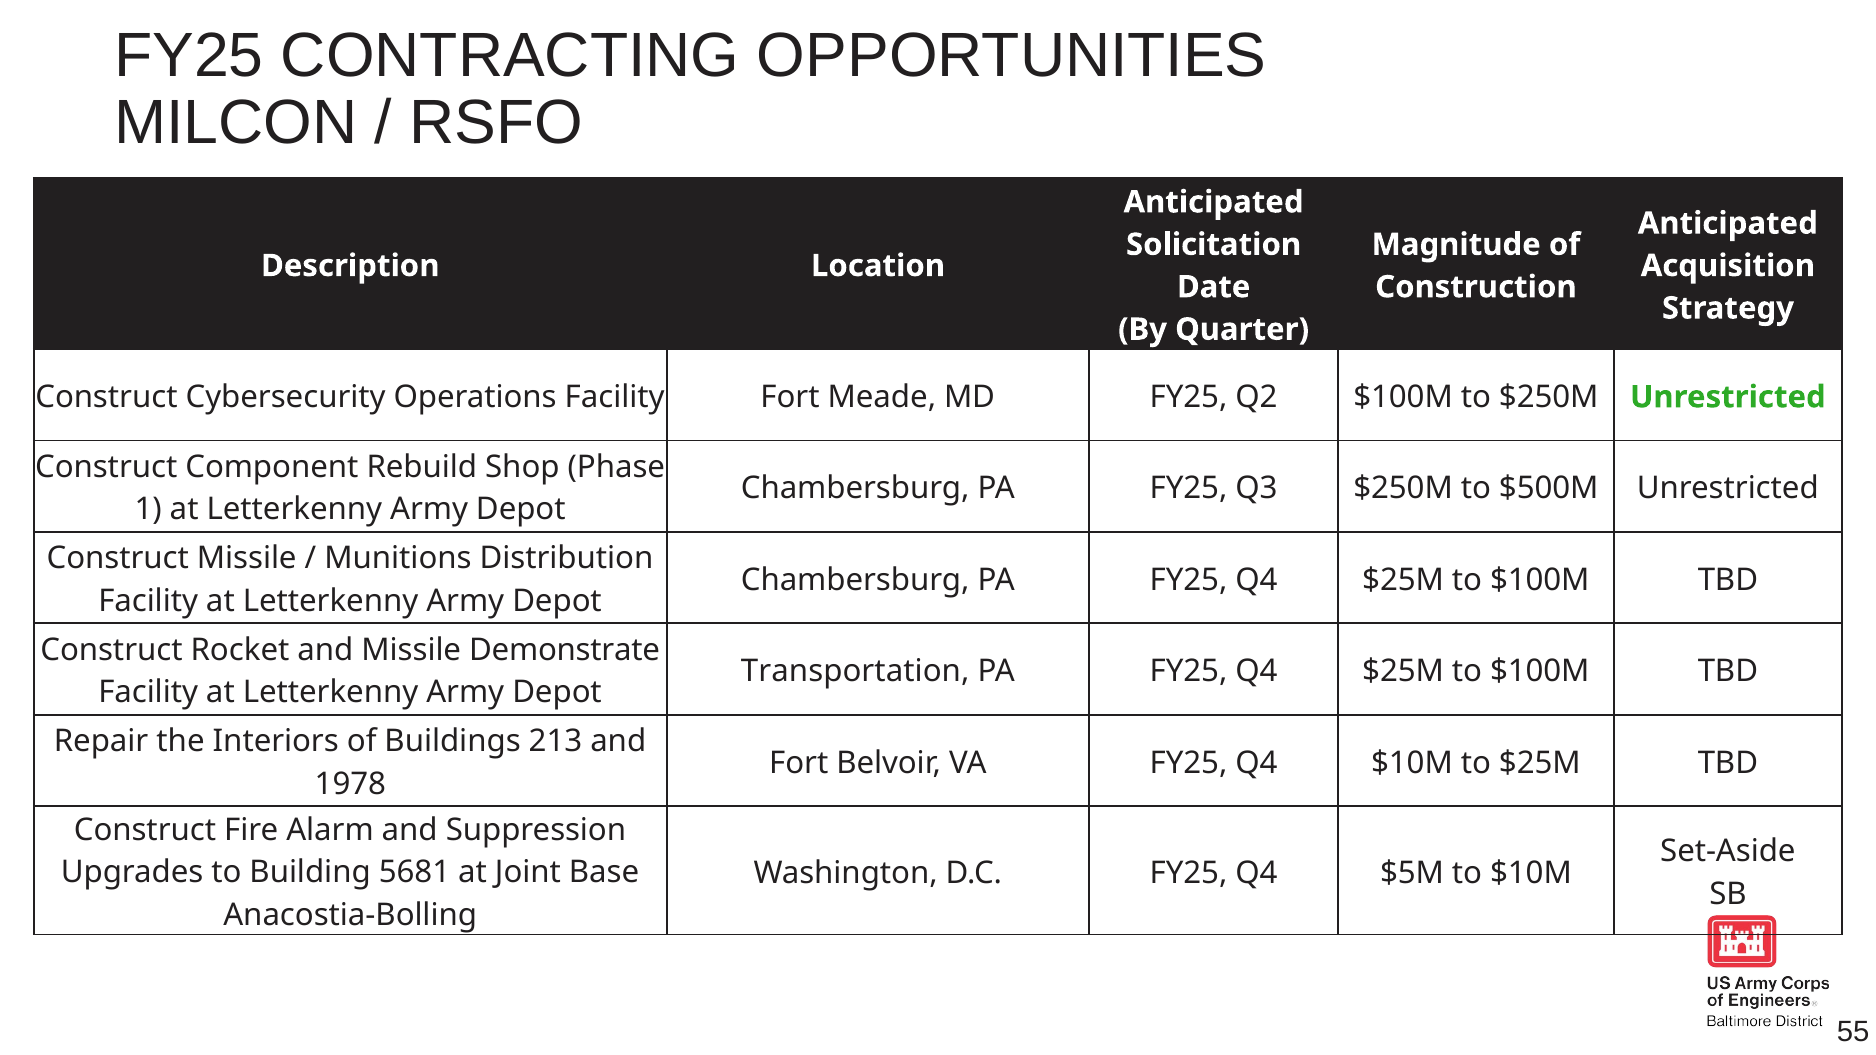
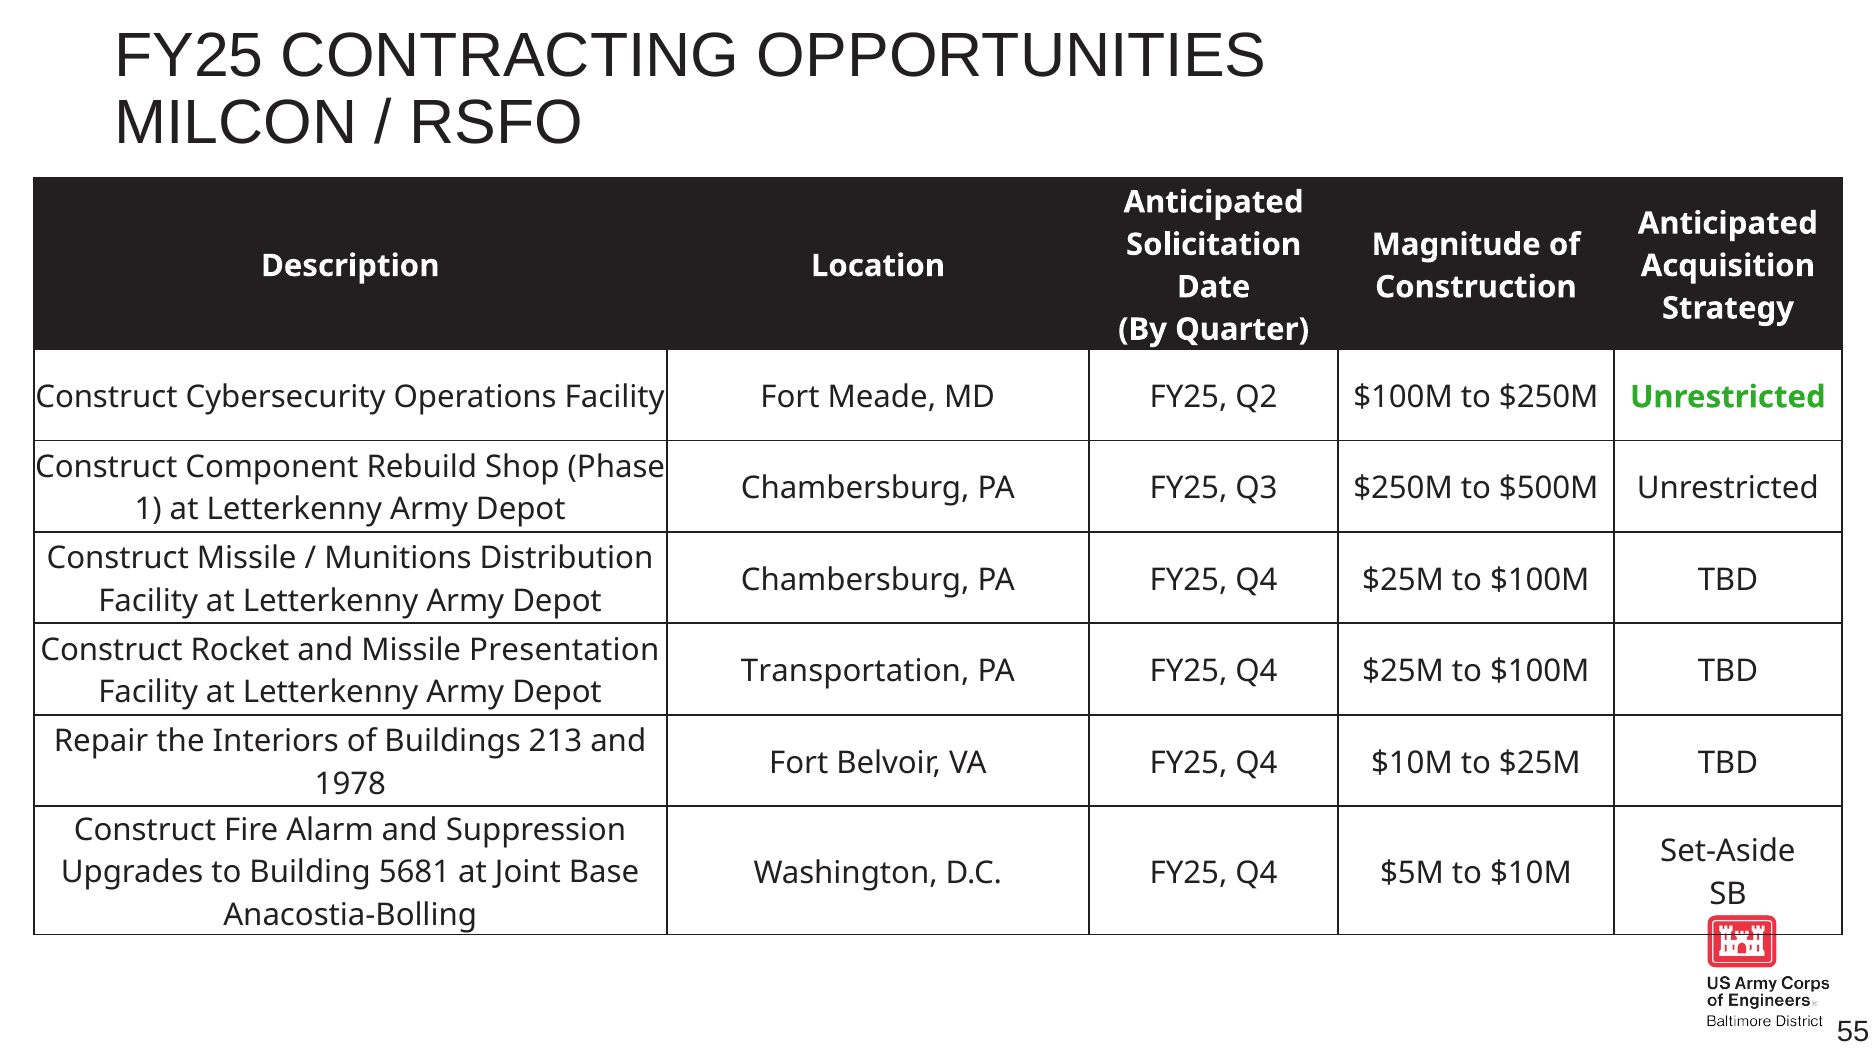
Demonstrate: Demonstrate -> Presentation (564, 650)
